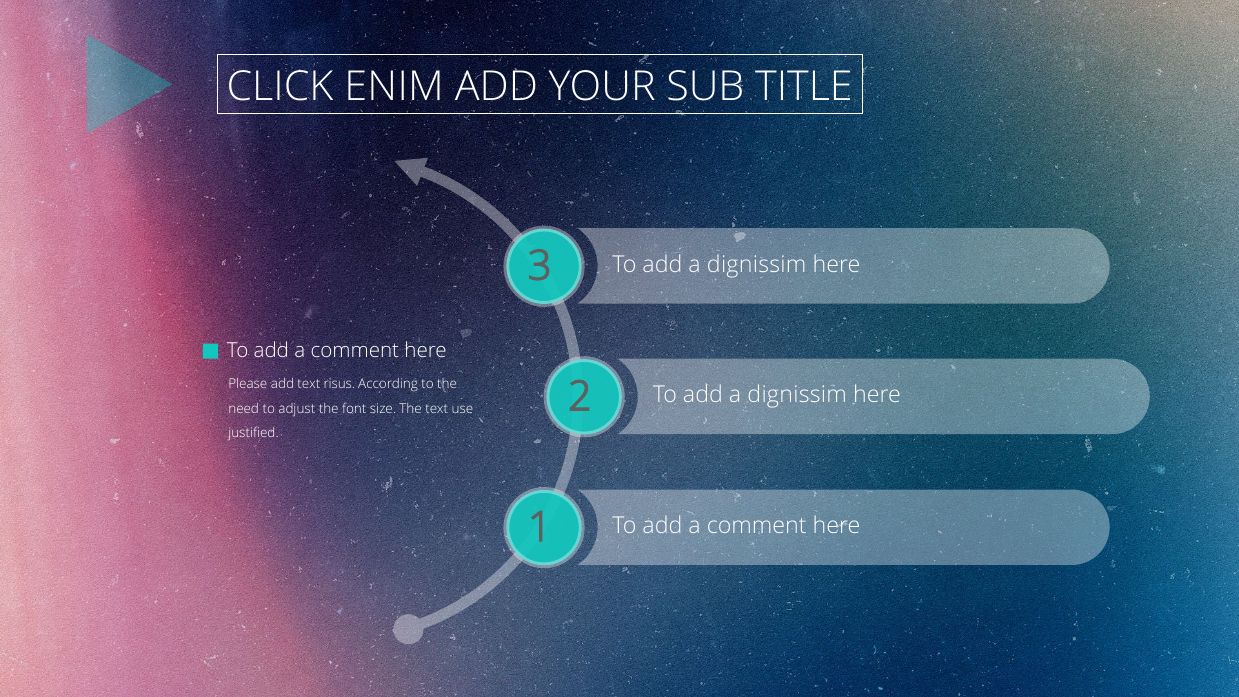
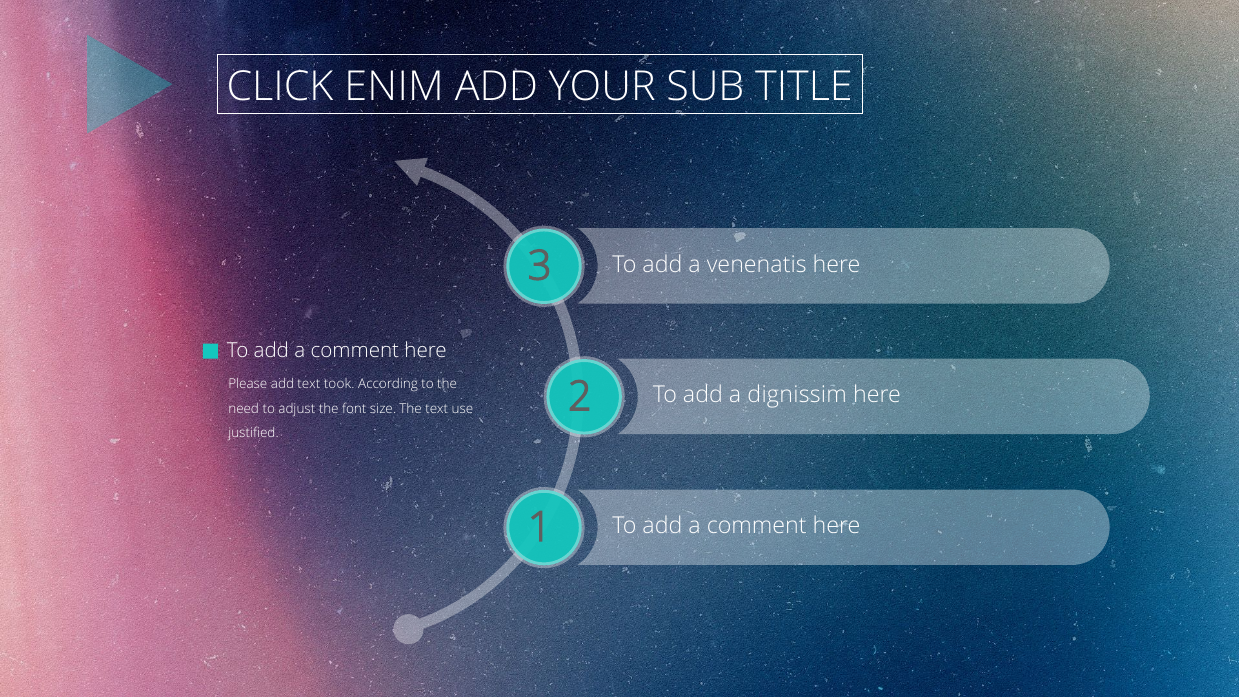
dignissim: dignissim -> venenatis (757, 264)
risus: risus -> took (339, 384)
